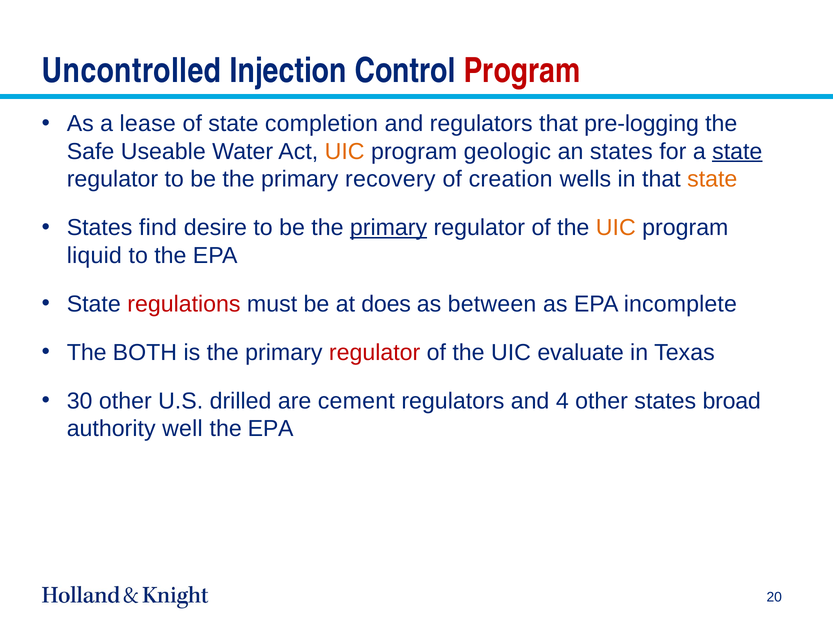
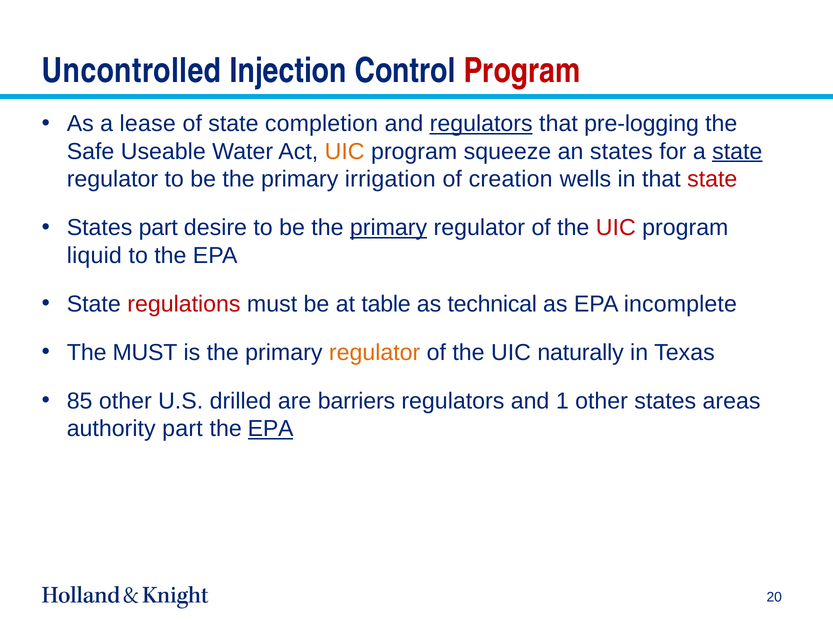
regulators underline: none -> present (481, 124)
geologic: geologic -> squeeze (507, 152)
recovery: recovery -> irrigation (390, 179)
state colour: orange -> red (712, 179)
States find: find -> part (158, 228)
UIC colour: orange -> red (616, 228)
does: does -> table (386, 304)
between: between -> technical (492, 304)
The BOTH: BOTH -> MUST (145, 353)
regulator colour: red -> orange (375, 353)
evaluate: evaluate -> naturally (581, 353)
30: 30 -> 85 (80, 402)
cement: cement -> barriers (356, 402)
4: 4 -> 1 (562, 402)
broad: broad -> areas (732, 402)
authority well: well -> part (182, 429)
EPA underline: none -> present (271, 429)
